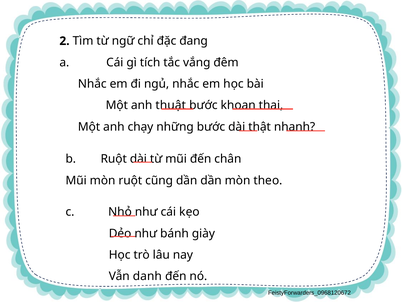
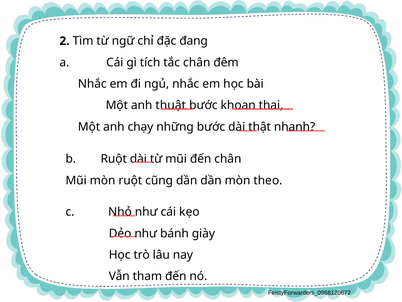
tắc vắng: vắng -> chân (197, 62)
danh: danh -> tham (147, 276)
